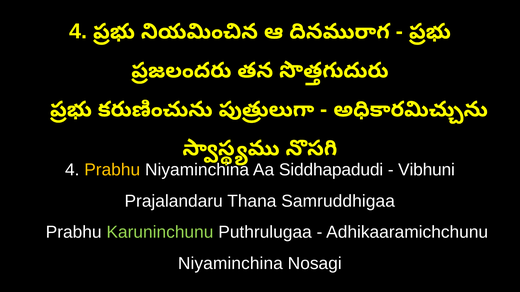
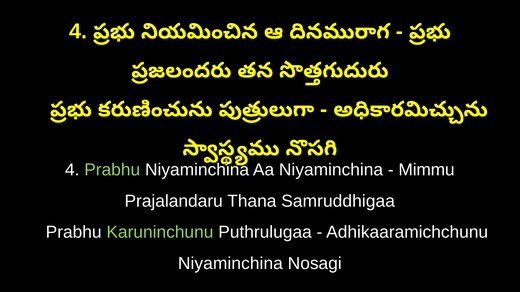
Prabhu colour: yellow -> light green (112, 170)
Aa Siddhapadudi: Siddhapadudi -> Niyaminchina (331, 170)
Vibhuni: Vibhuni -> Mimmu (427, 170)
